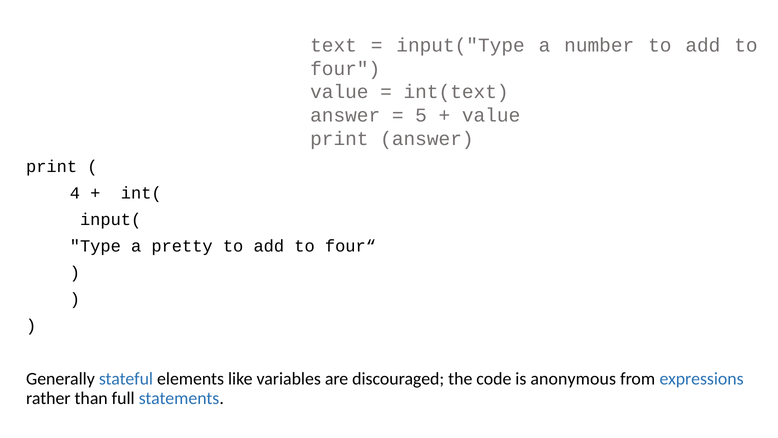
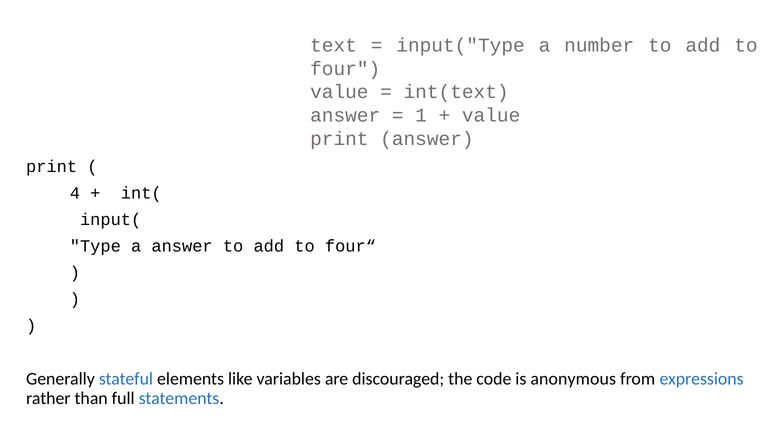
5: 5 -> 1 (421, 115)
a pretty: pretty -> answer (182, 246)
